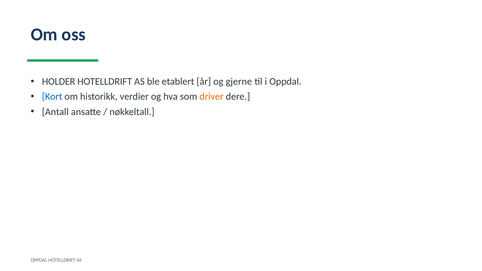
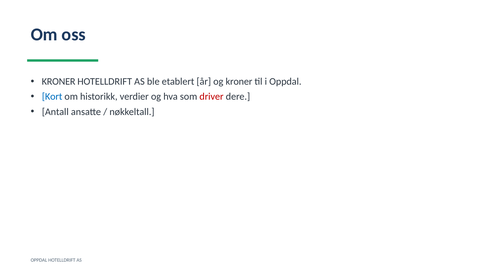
HOLDER: HOLDER -> KRONER (59, 82)
og gjerne: gjerne -> kroner (239, 82)
driver colour: orange -> red (212, 97)
